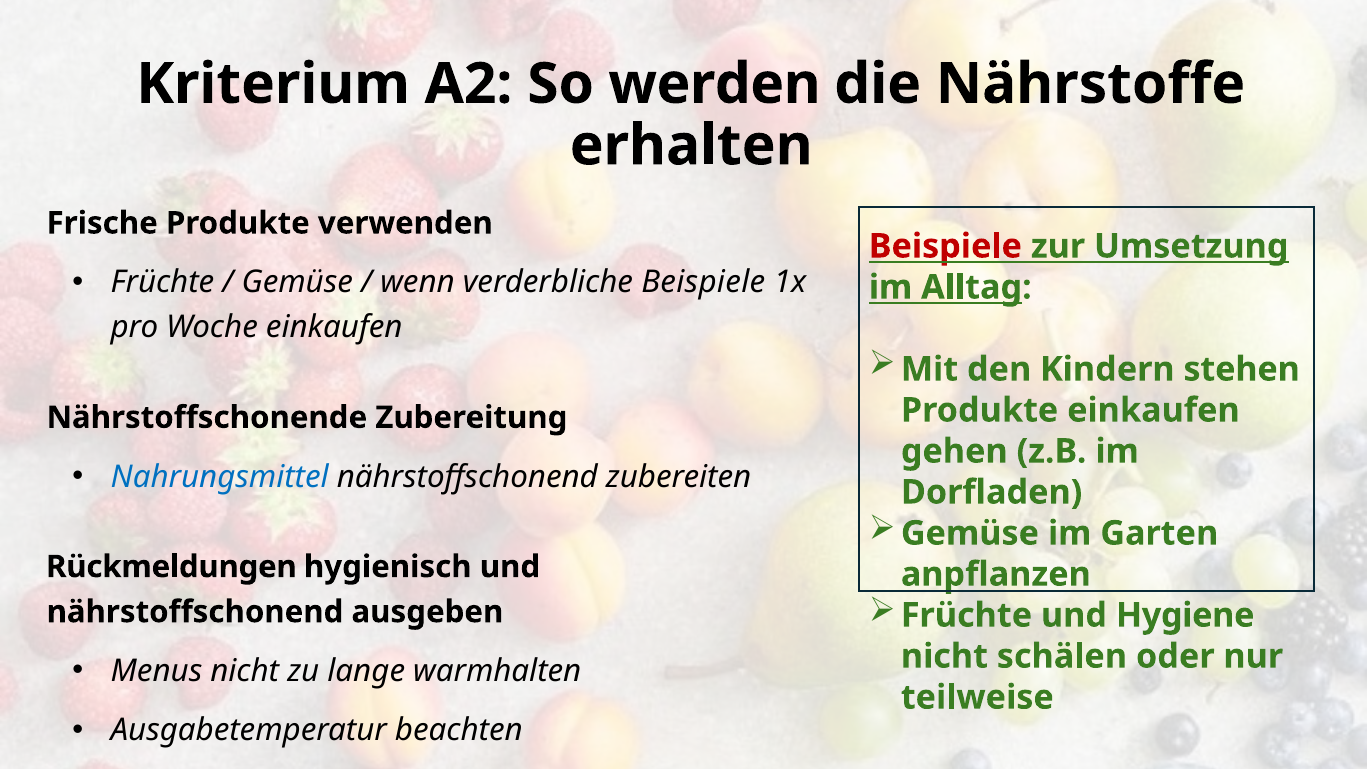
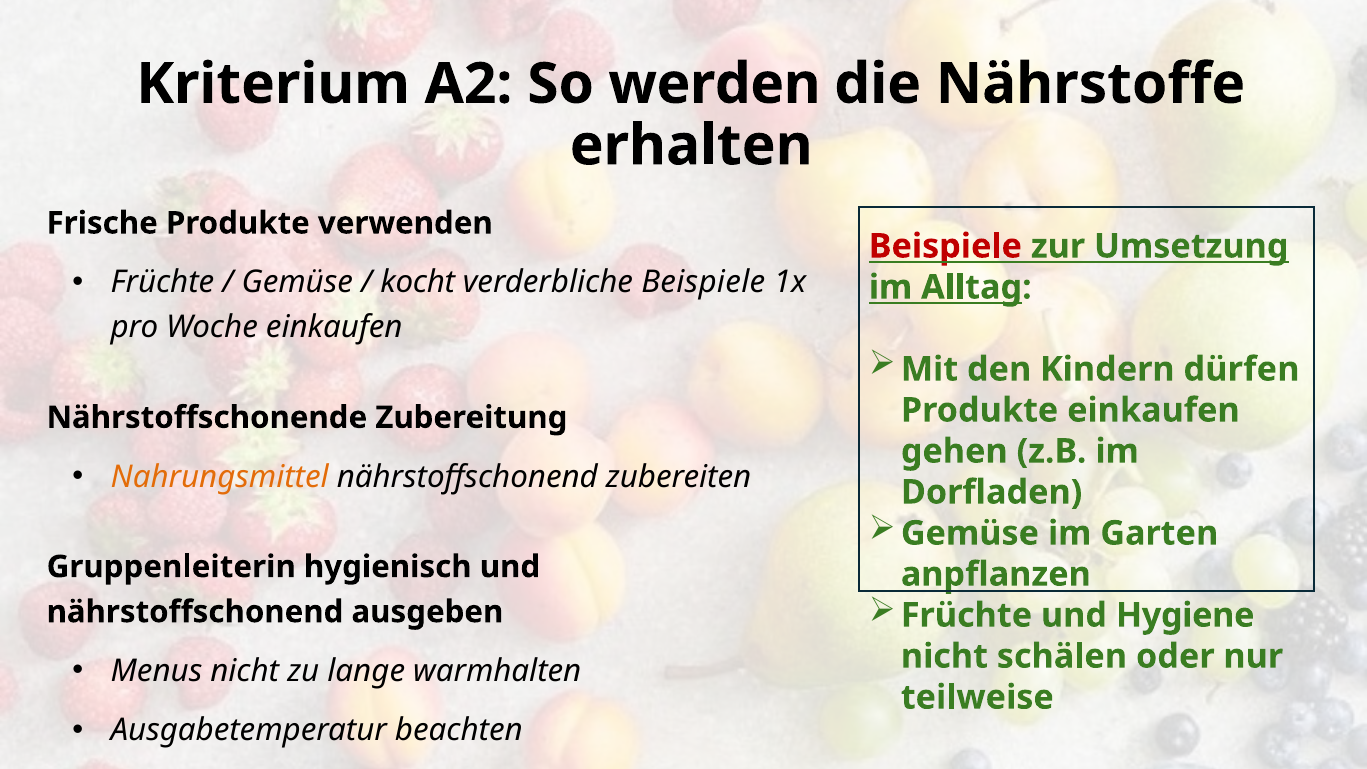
wenn: wenn -> kocht (418, 283)
stehen: stehen -> dürfen (1241, 369)
Nahrungsmittel colour: blue -> orange (220, 477)
Rückmeldungen: Rückmeldungen -> Gruppenleiterin (171, 567)
